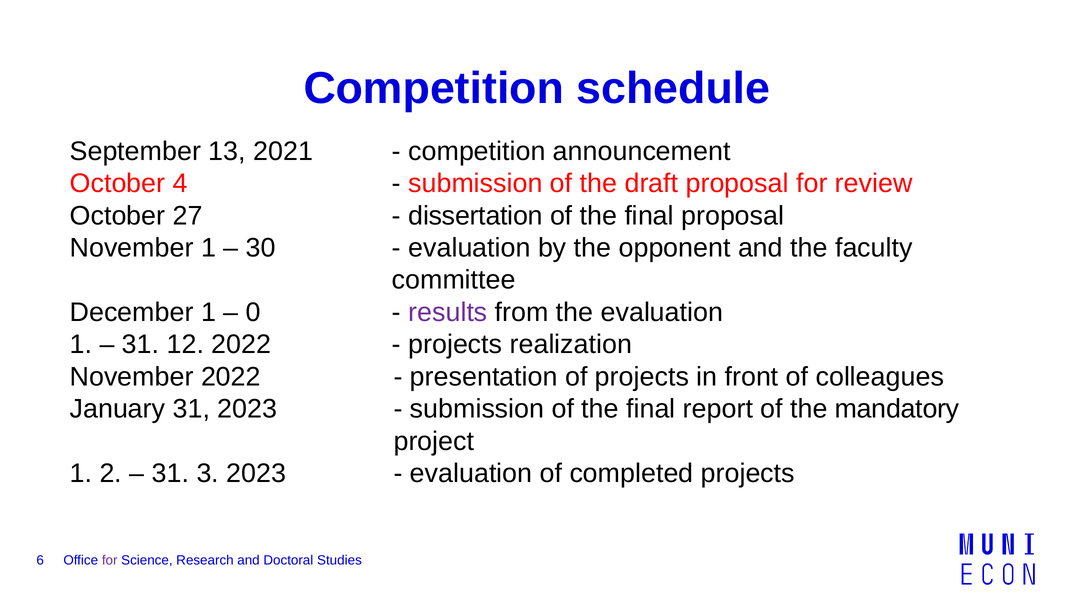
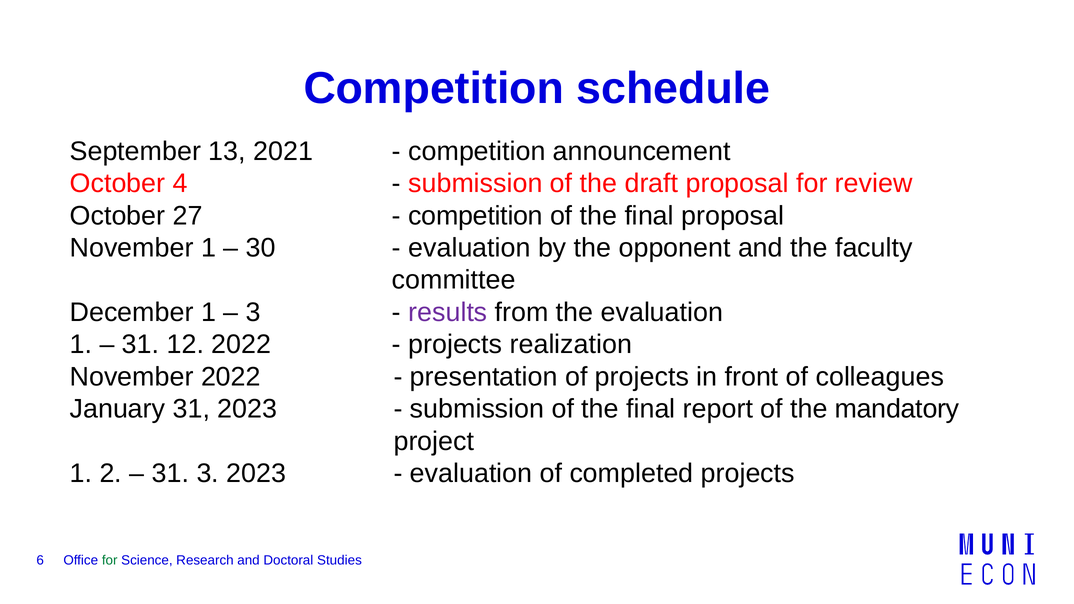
dissertation: dissertation -> competition (476, 216)
0: 0 -> 3 (253, 312)
for colour: purple -> green (110, 561)
